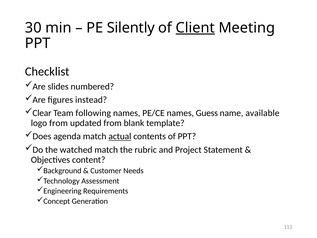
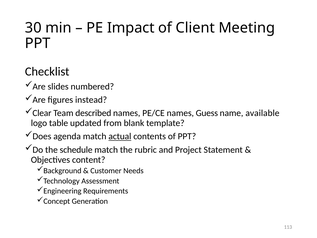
Silently: Silently -> Impact (131, 28)
Client underline: present -> none (195, 28)
following: following -> described (93, 113)
logo from: from -> table (59, 123)
watched: watched -> schedule (76, 150)
